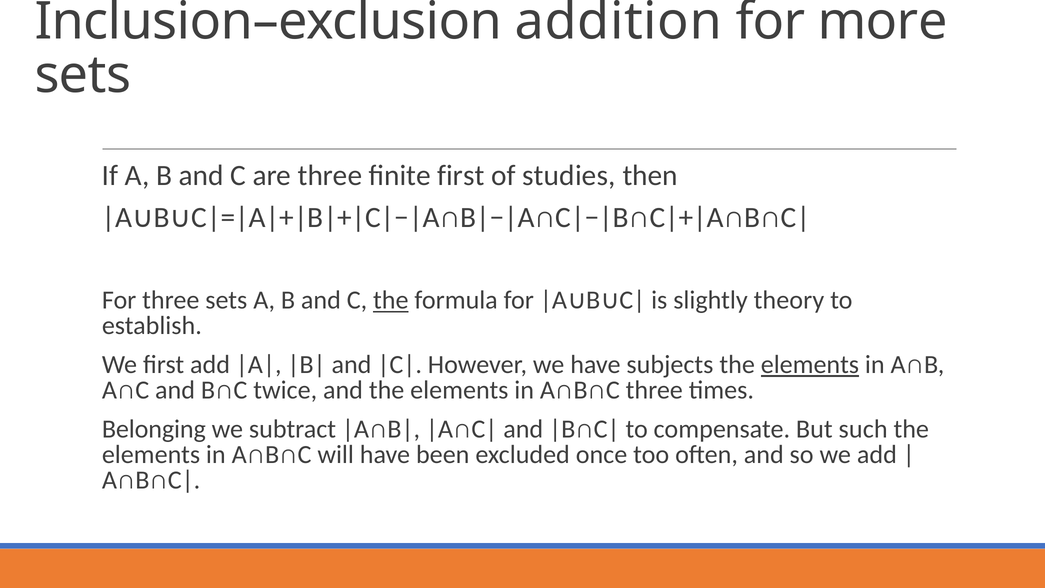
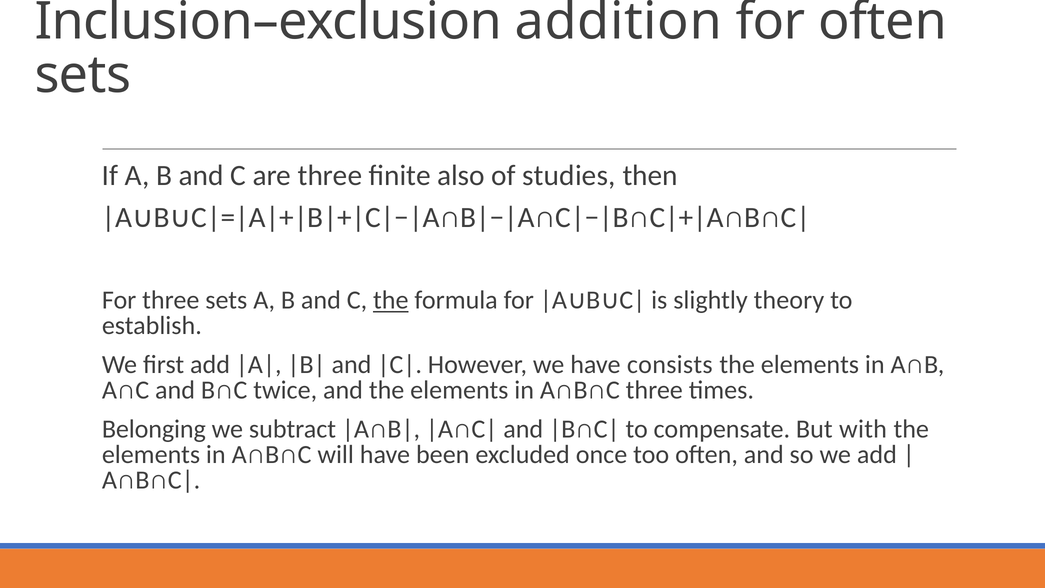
for more: more -> often (882, 22)
finite first: first -> also (461, 175)
subjects: subjects -> consists (670, 365)
elements underline: present -> none (810, 365)
such: such -> with (863, 429)
